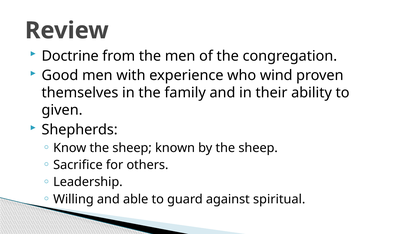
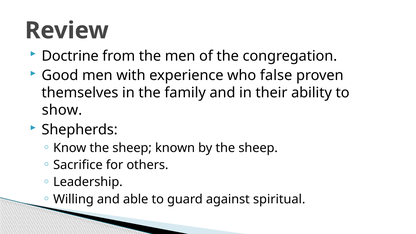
wind: wind -> false (276, 76)
given: given -> show (62, 110)
